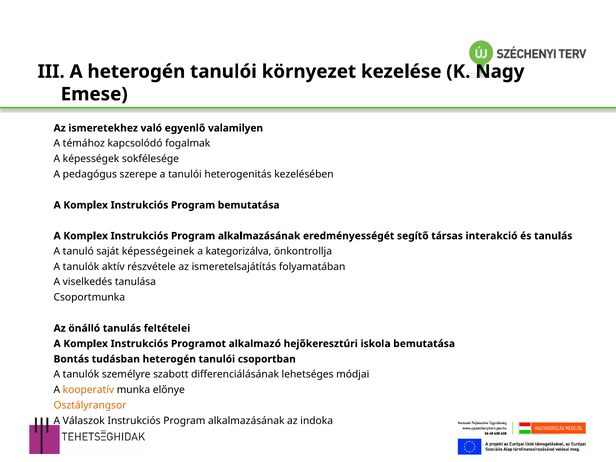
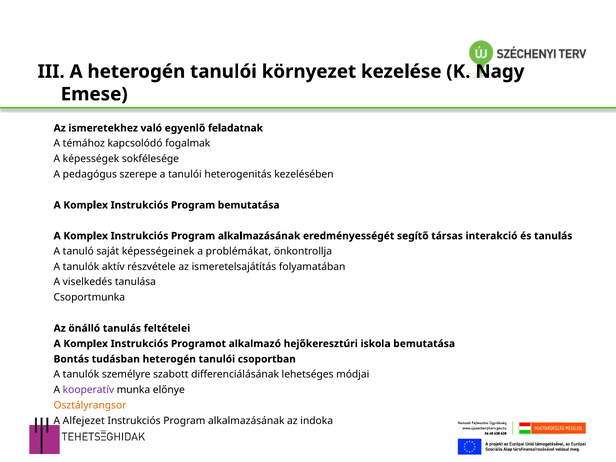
valamilyen: valamilyen -> feladatnak (235, 128)
kategorizálva: kategorizálva -> problémákat (238, 251)
kooperatív colour: orange -> purple (88, 390)
Válaszok: Válaszok -> Alfejezet (84, 421)
